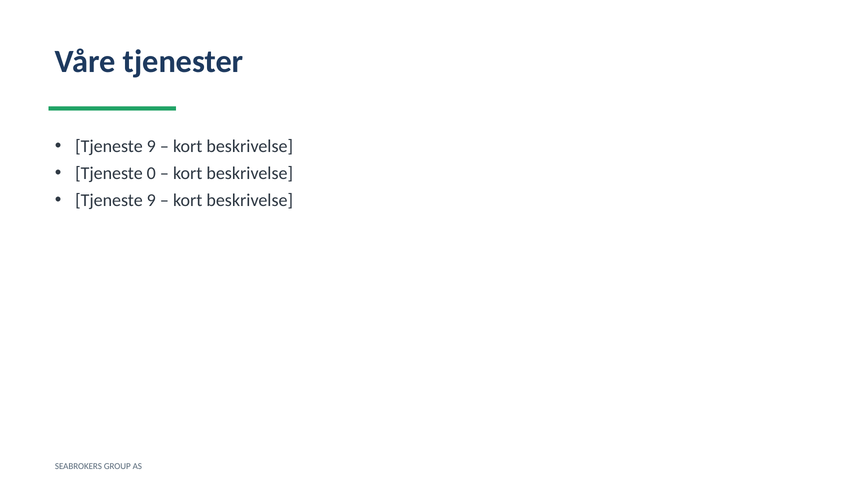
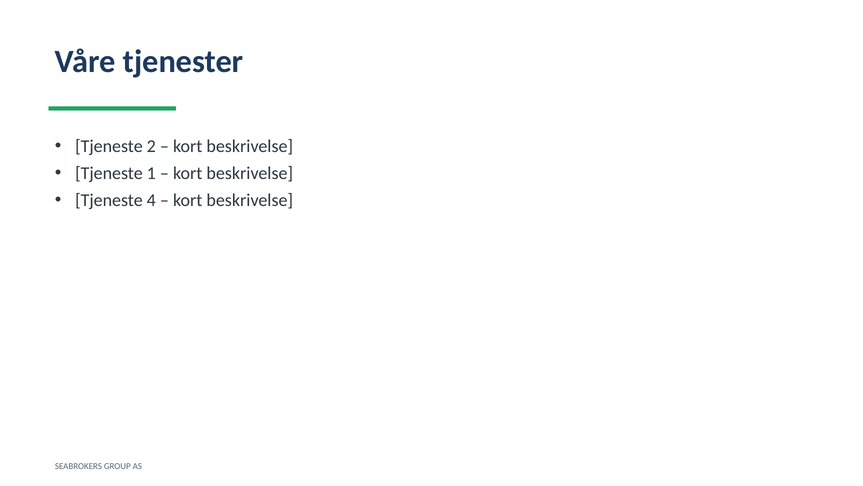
9: 9 -> 2 (151, 146)
0: 0 -> 1 (151, 173)
9: 9 -> 4 (151, 200)
